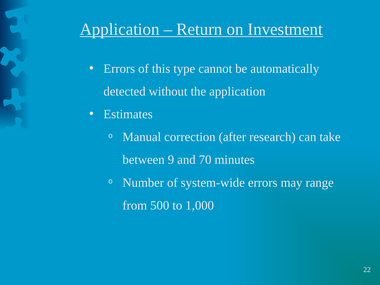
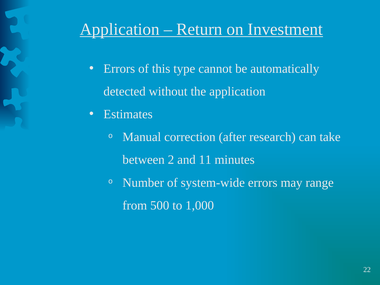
9: 9 -> 2 (171, 160)
70: 70 -> 11 (205, 160)
